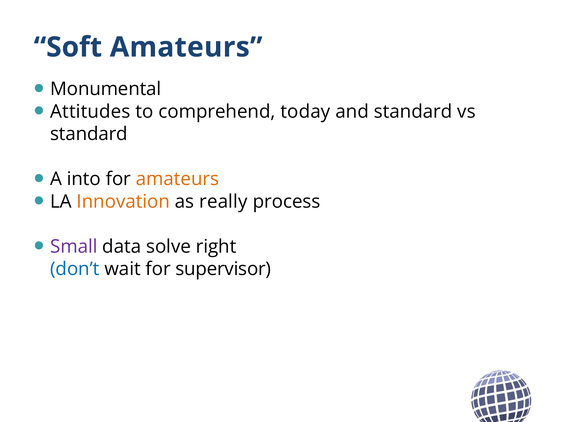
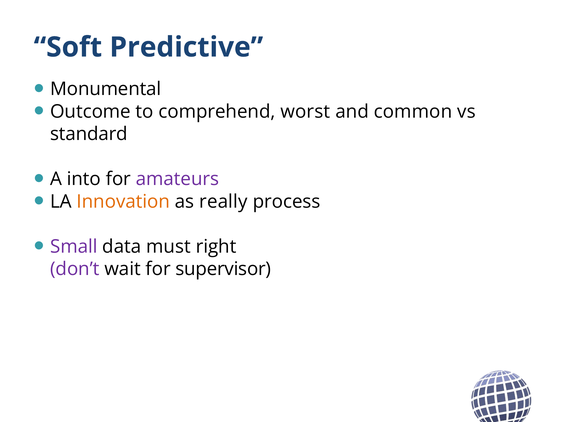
Soft Amateurs: Amateurs -> Predictive (186, 47)
Attitudes: Attitudes -> Outcome (90, 111)
today: today -> worst (305, 111)
and standard: standard -> common (413, 111)
amateurs colour: orange -> purple (178, 179)
solve: solve -> must (168, 246)
don’t colour: blue -> purple (75, 269)
